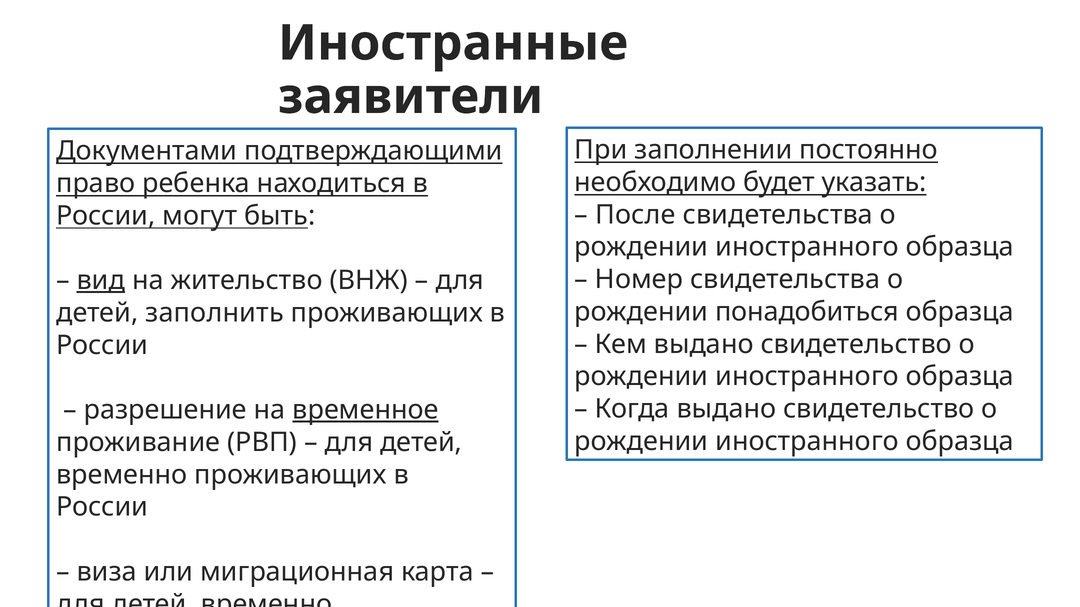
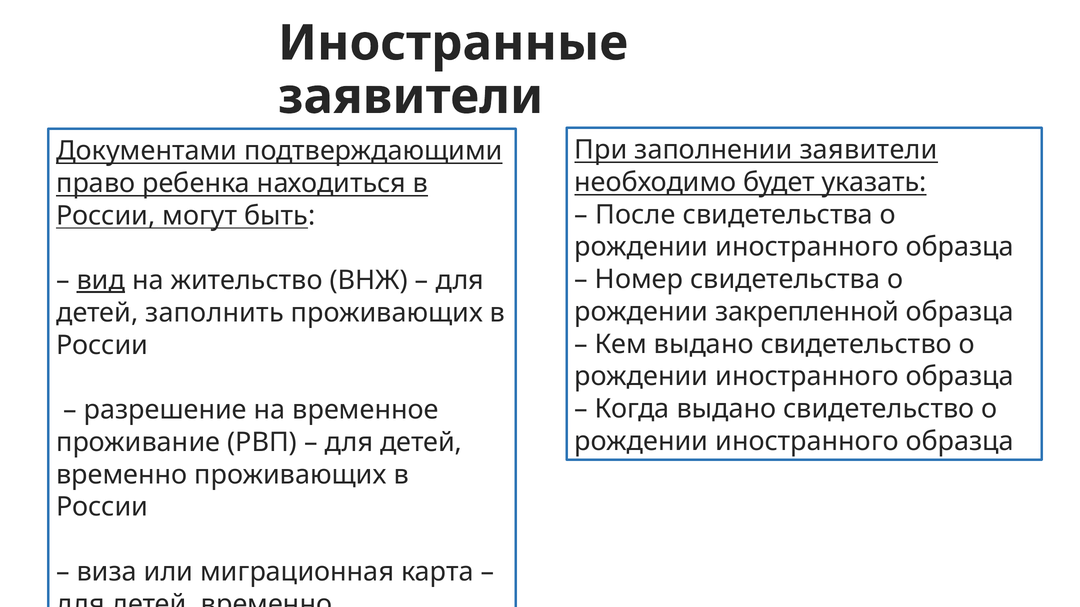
заполнении постоянно: постоянно -> заявители (869, 150)
понадобиться: понадобиться -> закрепленной (807, 312)
временное underline: present -> none (365, 410)
